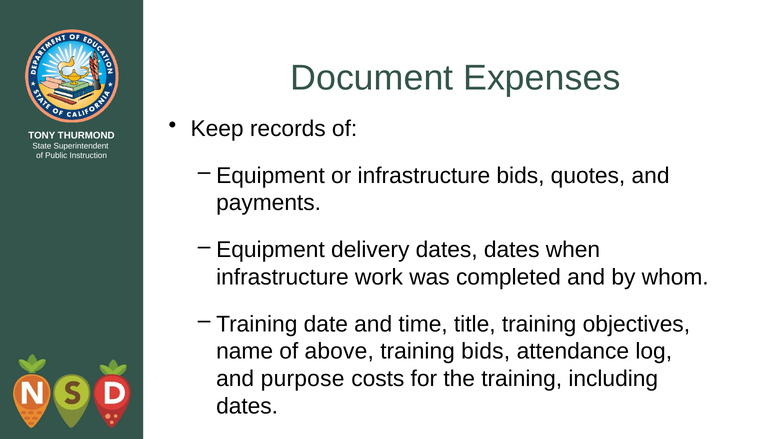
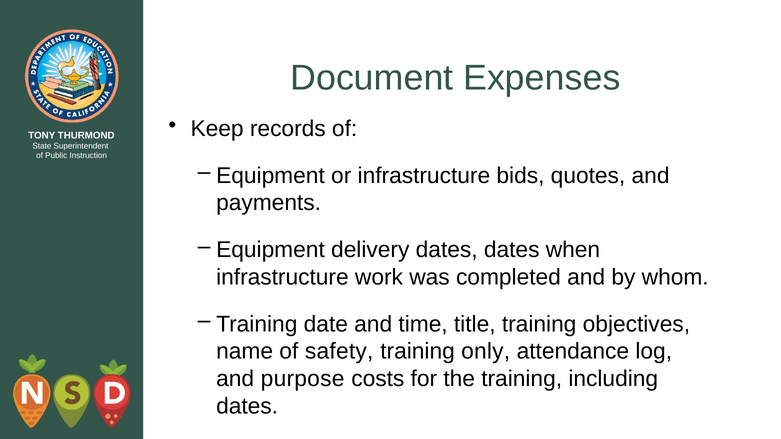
above: above -> safety (339, 352)
training bids: bids -> only (486, 352)
